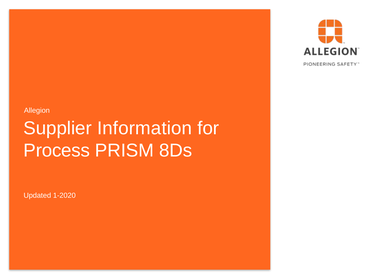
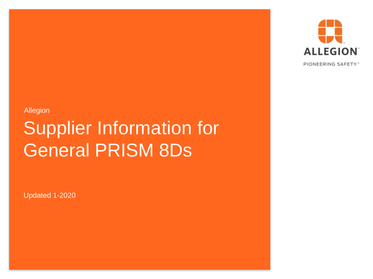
Process: Process -> General (57, 151)
